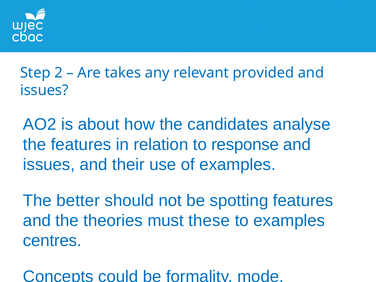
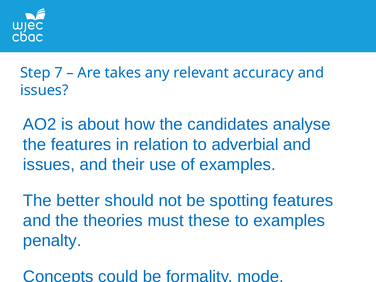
2: 2 -> 7 (58, 73)
provided: provided -> accuracy (263, 73)
response: response -> adverbial (245, 145)
centres: centres -> penalty (52, 241)
